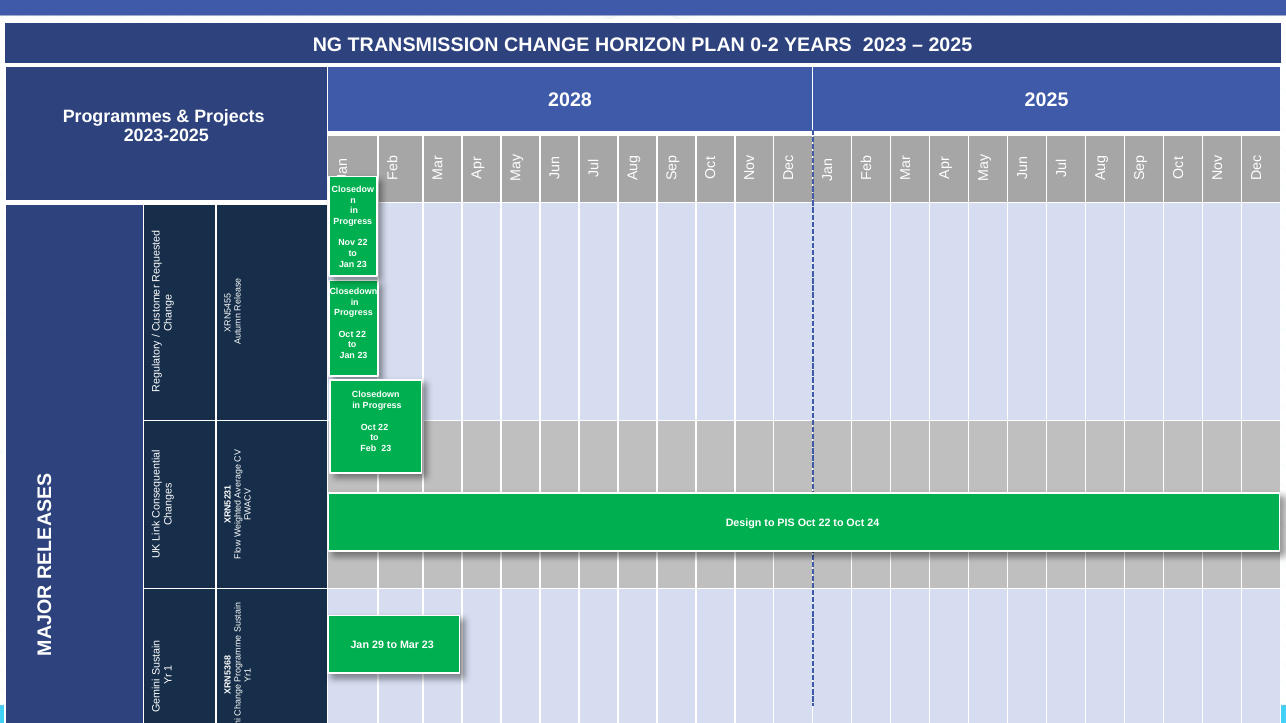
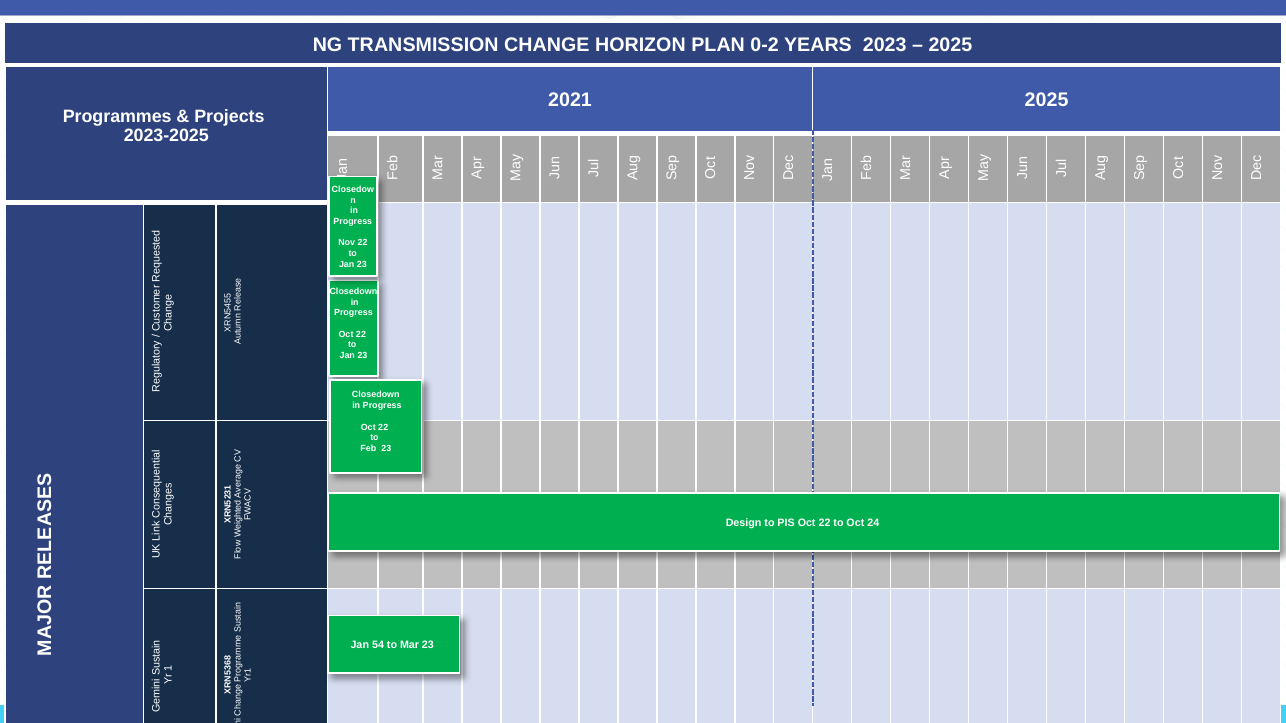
2028: 2028 -> 2021 (570, 100)
29: 29 -> 54 (378, 646)
